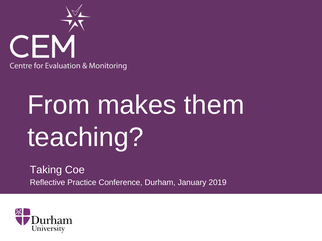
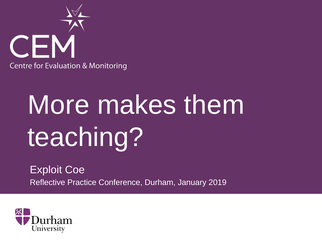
From: From -> More (58, 105)
Taking: Taking -> Exploit (46, 170)
